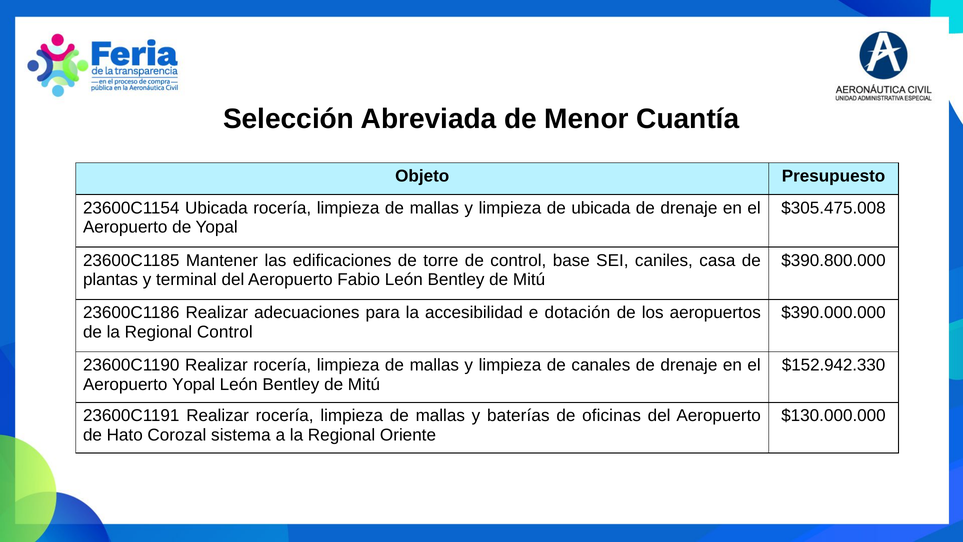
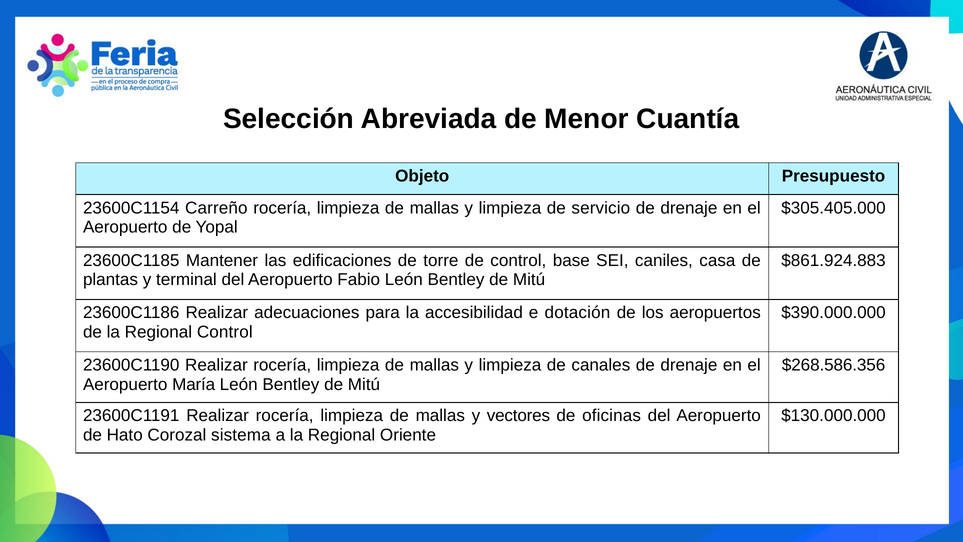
23600C1154 Ubicada: Ubicada -> Carreño (216, 208)
de ubicada: ubicada -> servicio (601, 208)
$305.475.008: $305.475.008 -> $305.405.000 (834, 208)
$390.800.000: $390.800.000 -> $861.924.883 (834, 260)
$152.942.330: $152.942.330 -> $268.586.356 (834, 365)
Aeropuerto Yopal: Yopal -> María (194, 384)
baterías: baterías -> vectores (518, 416)
